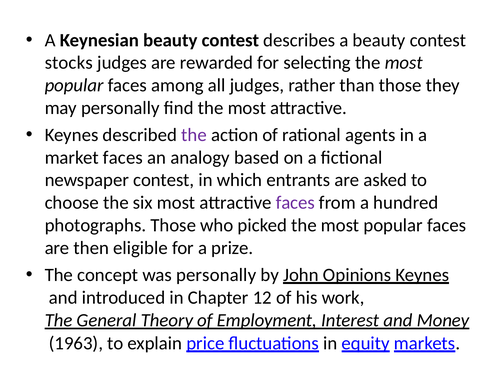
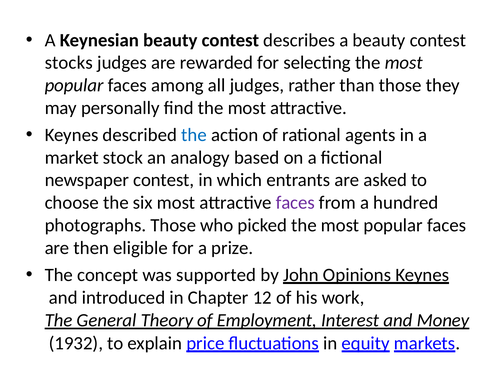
the colour: purple -> blue (194, 135)
market faces: faces -> stock (123, 157)
was personally: personally -> supported (216, 275)
1963: 1963 -> 1932 (76, 343)
